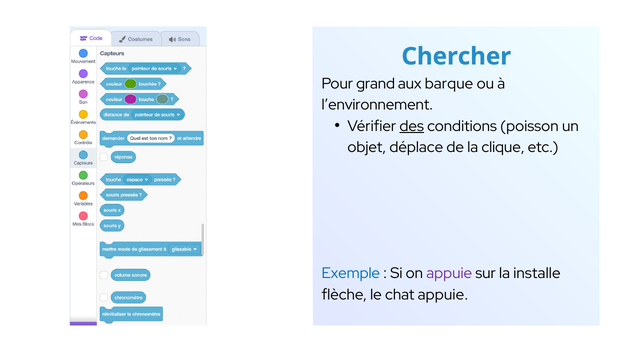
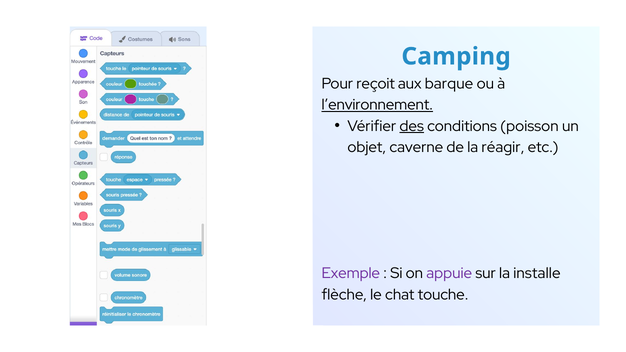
Chercher: Chercher -> Camping (456, 56)
grand: grand -> reçoit (376, 84)
l’environnement underline: none -> present (377, 105)
déplace: déplace -> caverne (416, 147)
clique: clique -> réagir (503, 147)
Exemple colour: blue -> purple (351, 273)
chat appuie: appuie -> touche (443, 295)
